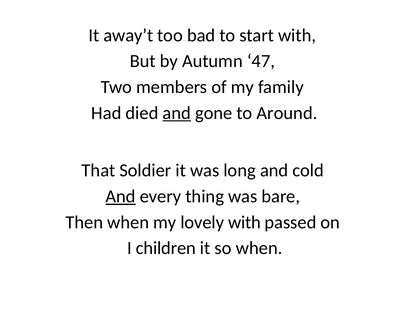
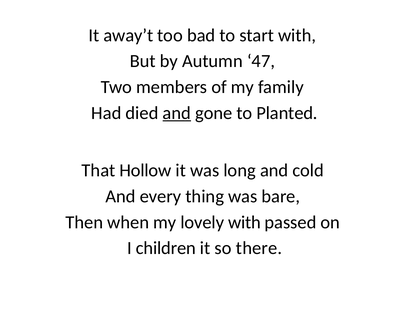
Around: Around -> Planted (287, 113)
Soldier: Soldier -> Hollow (145, 170)
And underline: present -> none (121, 196)
so when: when -> there (259, 248)
